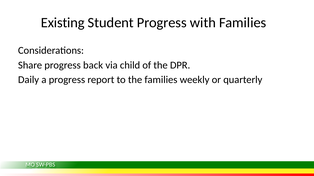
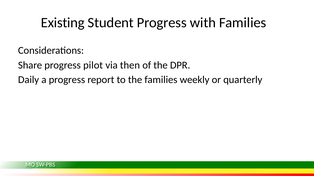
back: back -> pilot (93, 65)
child: child -> then (130, 65)
